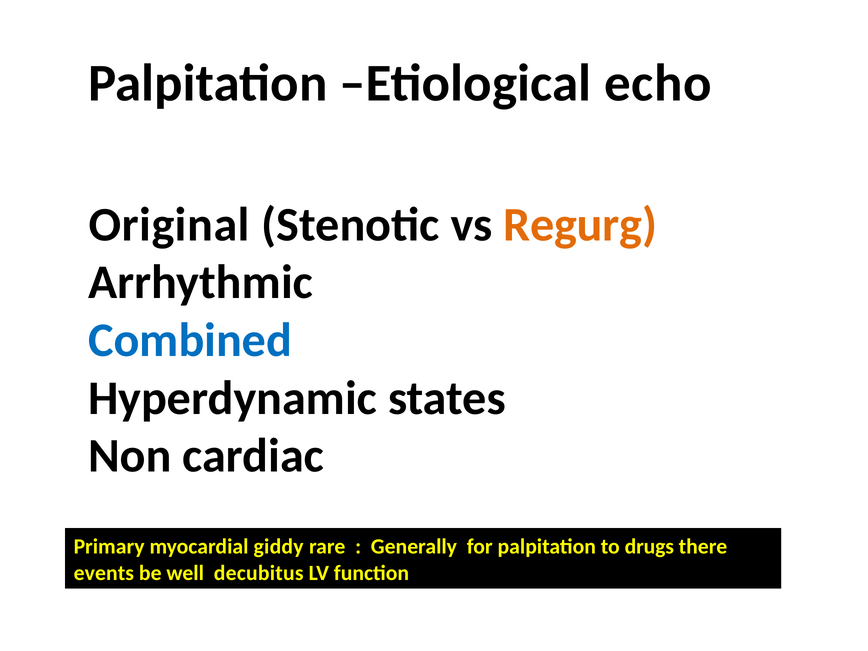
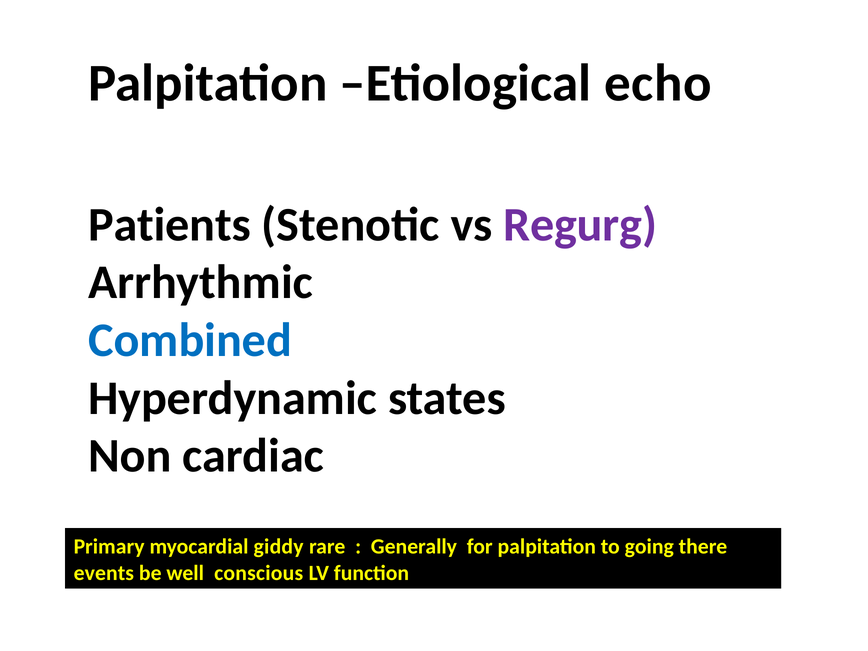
Original: Original -> Patients (169, 225)
Regurg colour: orange -> purple (580, 225)
drugs: drugs -> going (649, 547)
decubitus: decubitus -> conscious (259, 573)
